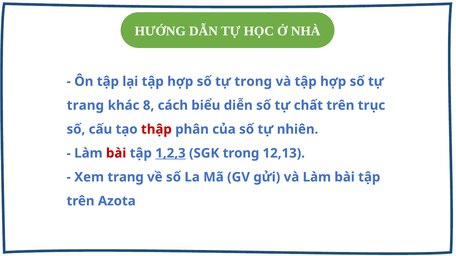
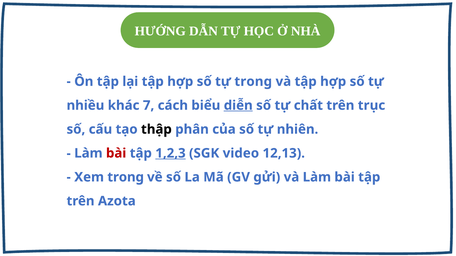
trang: trang -> nhiều (85, 106)
8: 8 -> 7 (149, 106)
diễn underline: none -> present (238, 106)
thập colour: red -> black (156, 130)
SGK trong: trong -> video (241, 153)
Xem trang: trang -> trong (126, 177)
